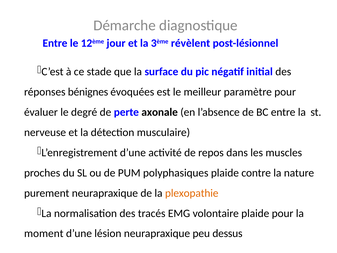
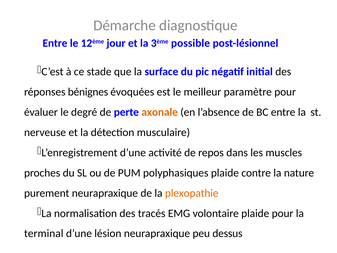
révèlent: révèlent -> possible (191, 43)
axonale colour: black -> orange (160, 112)
moment: moment -> terminal (44, 233)
